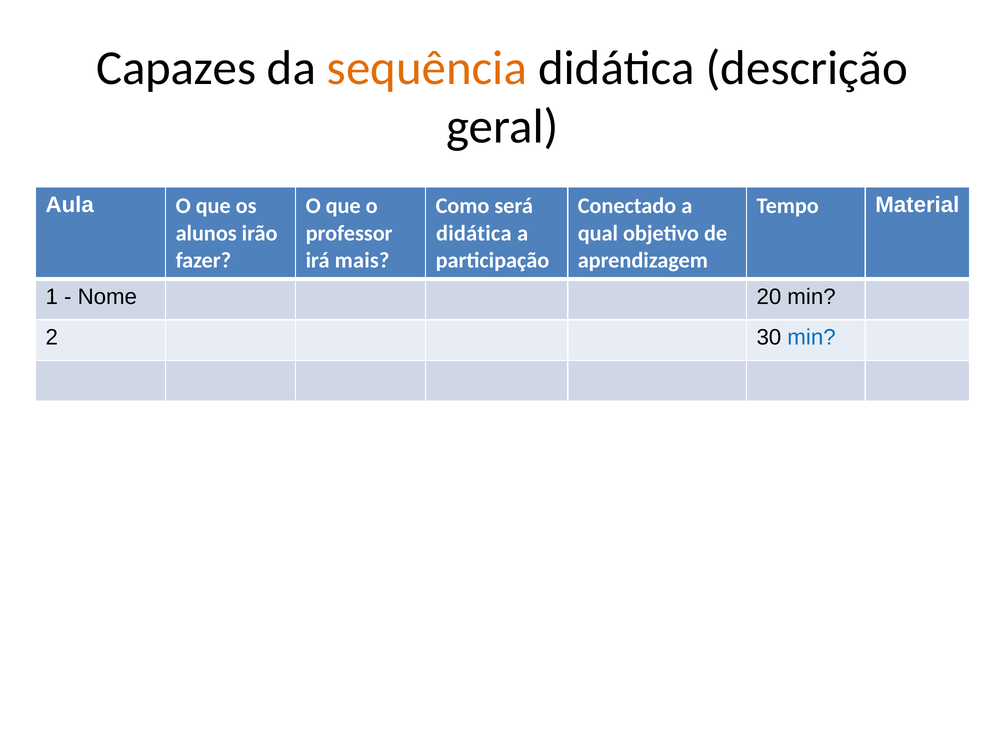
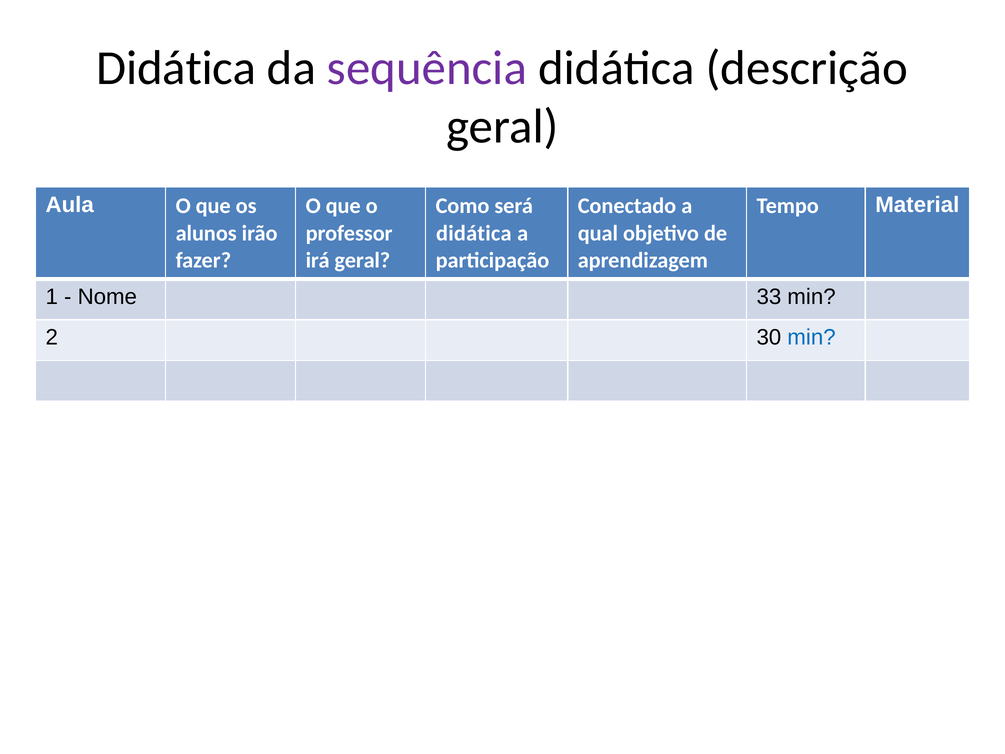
Capazes: Capazes -> Didática (176, 68)
sequência colour: orange -> purple (427, 68)
irá mais: mais -> geral (362, 260)
20: 20 -> 33 (769, 297)
